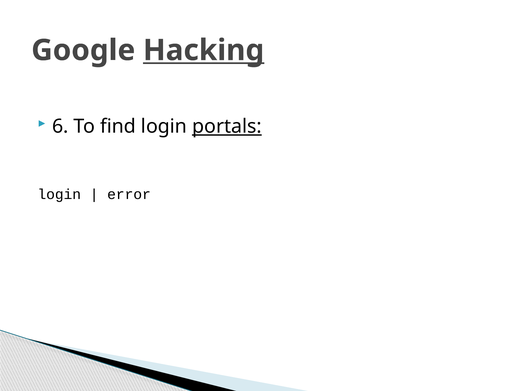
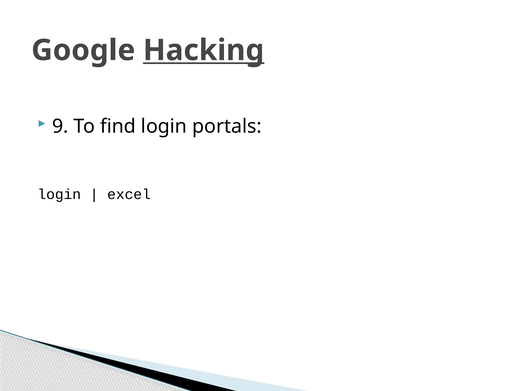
6: 6 -> 9 (60, 127)
portals underline: present -> none (227, 127)
error: error -> excel (129, 195)
